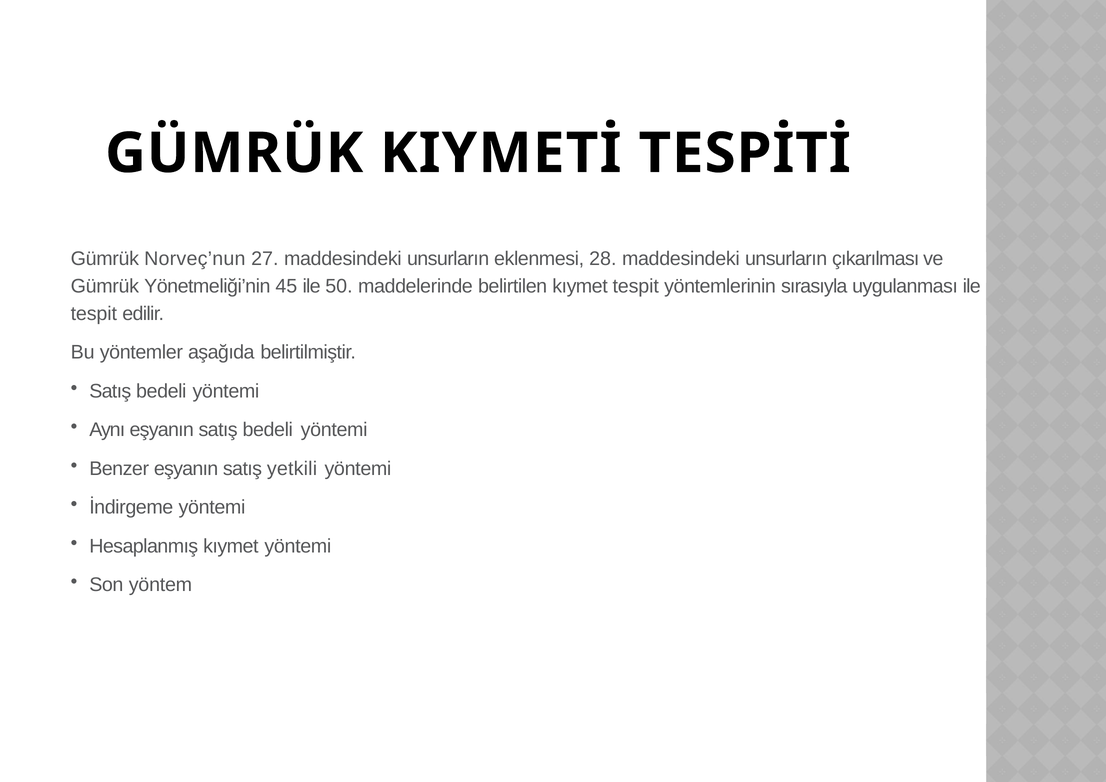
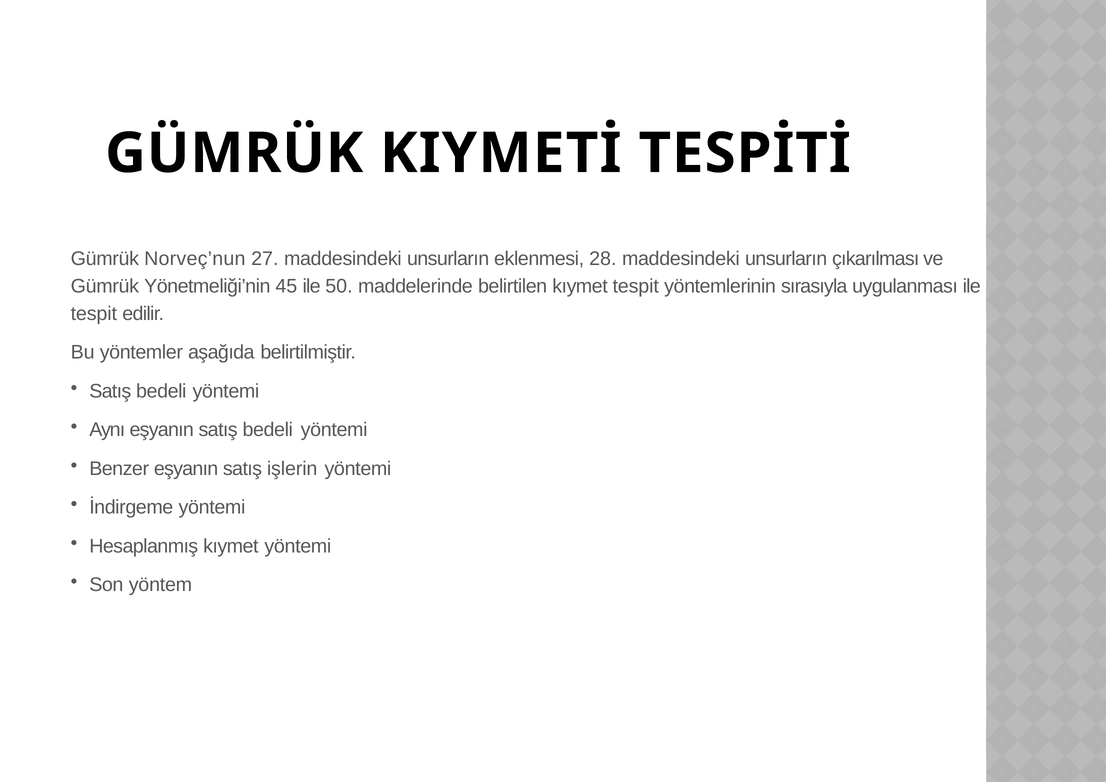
yetkili: yetkili -> işlerin (292, 469)
